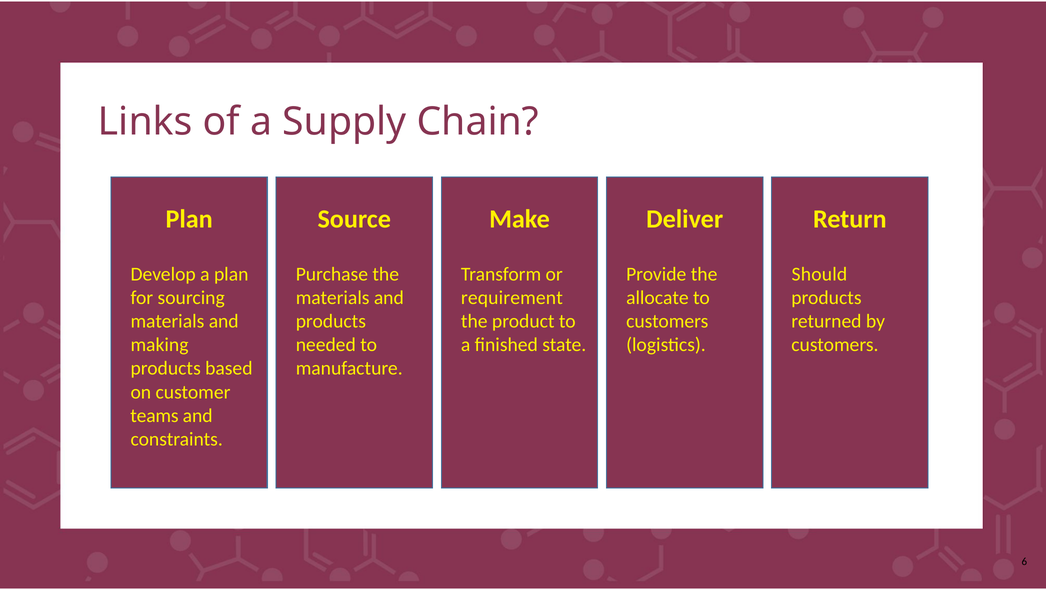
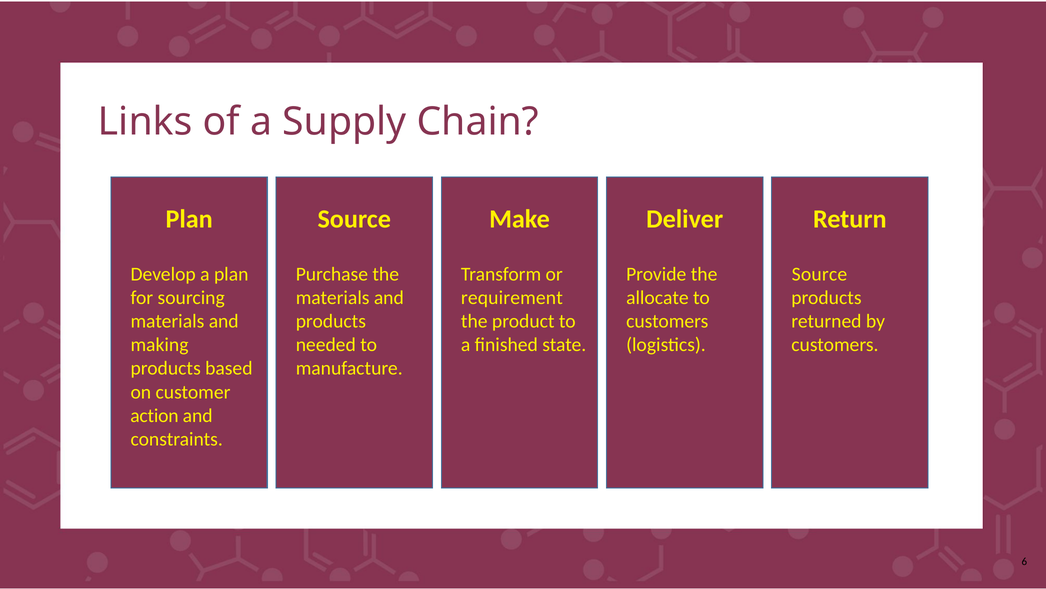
Should: Should -> Source (819, 274)
teams: teams -> action (154, 415)
